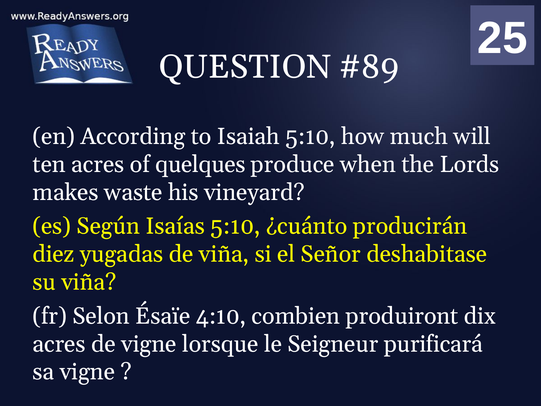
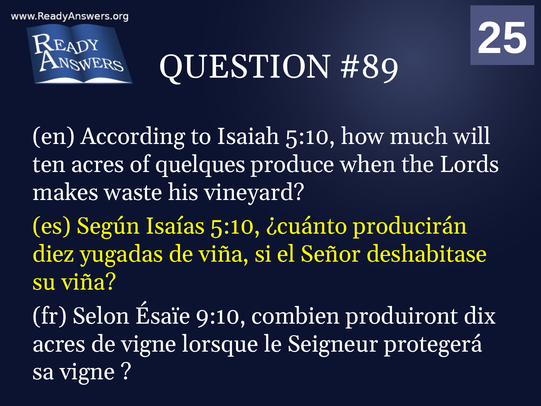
4:10: 4:10 -> 9:10 (221, 316)
purificará: purificará -> protegerá (433, 344)
